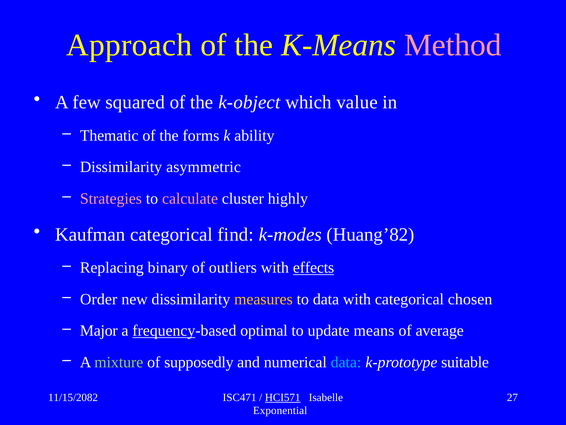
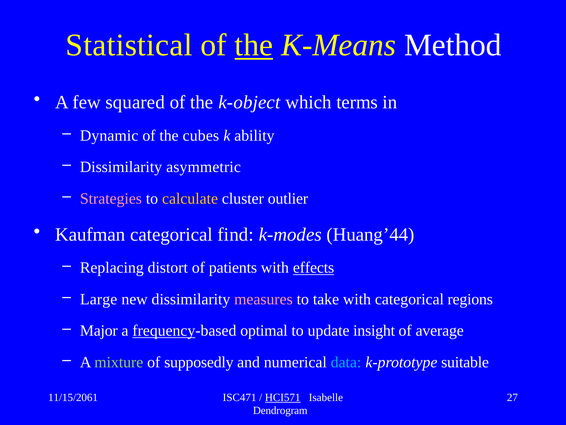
Approach: Approach -> Statistical (129, 45)
the underline: none -> present (254, 45)
Method colour: pink -> white (453, 45)
value: value -> terms (357, 102)
Thematic: Thematic -> Dynamic (109, 135)
forms: forms -> cubes (201, 135)
calculate colour: pink -> yellow (190, 198)
highly: highly -> outlier (288, 198)
Huang’82: Huang’82 -> Huang’44 (370, 234)
binary: binary -> distort (168, 267)
outliers: outliers -> patients (233, 267)
Order: Order -> Large (99, 299)
measures colour: yellow -> pink (263, 299)
to data: data -> take (326, 299)
chosen: chosen -> regions (470, 299)
means: means -> insight (374, 330)
11/15/2082: 11/15/2082 -> 11/15/2061 (73, 397)
Exponential: Exponential -> Dendrogram (280, 410)
